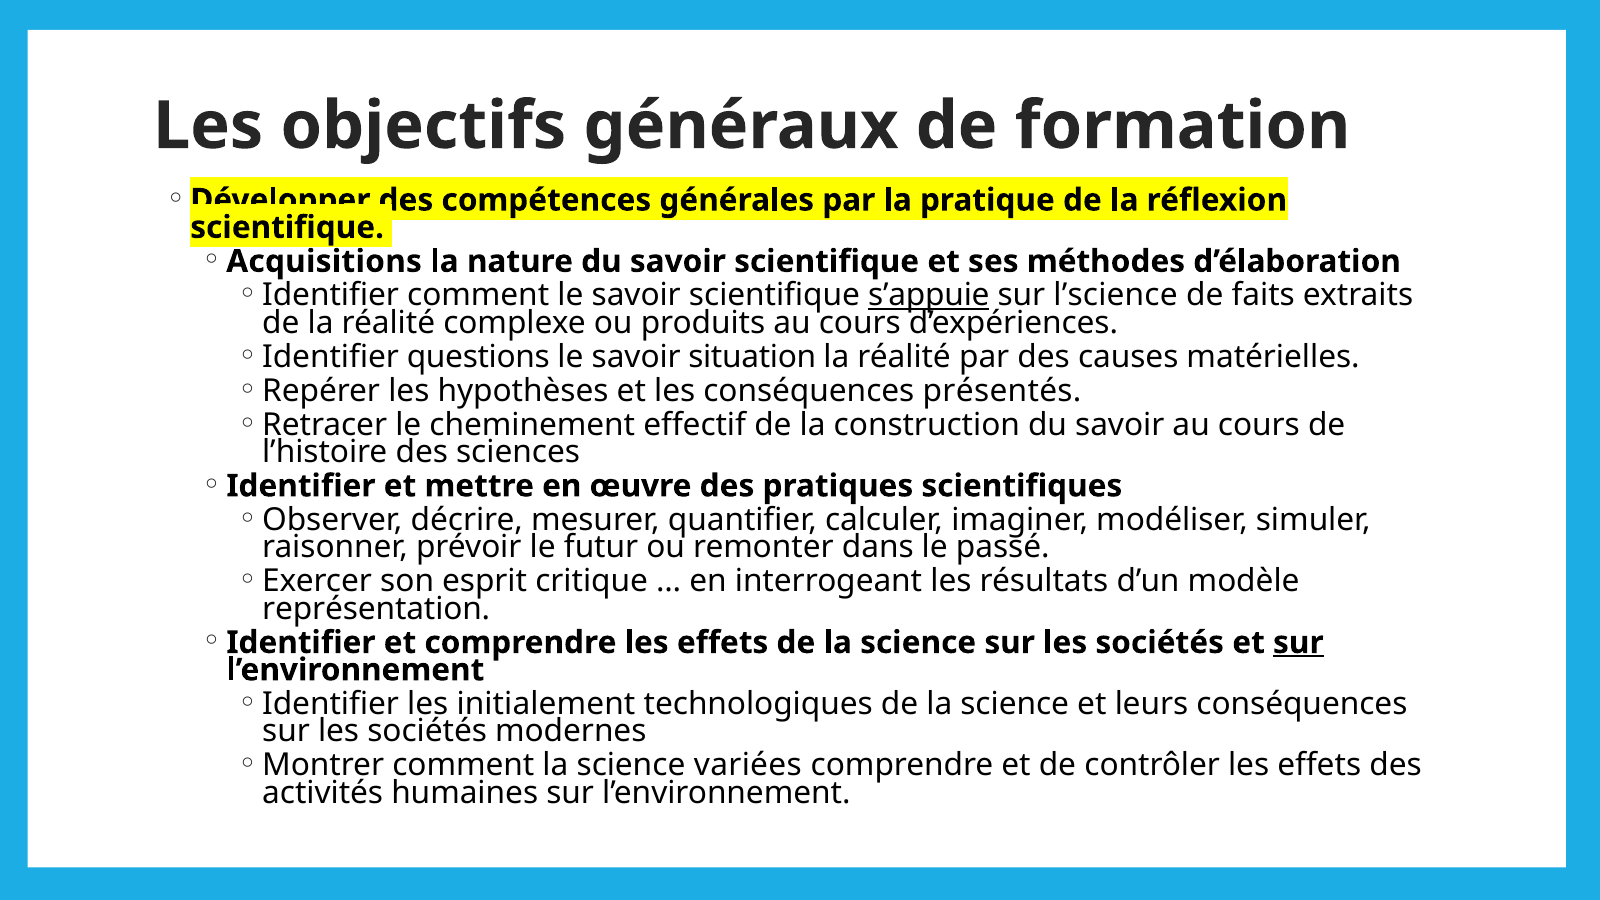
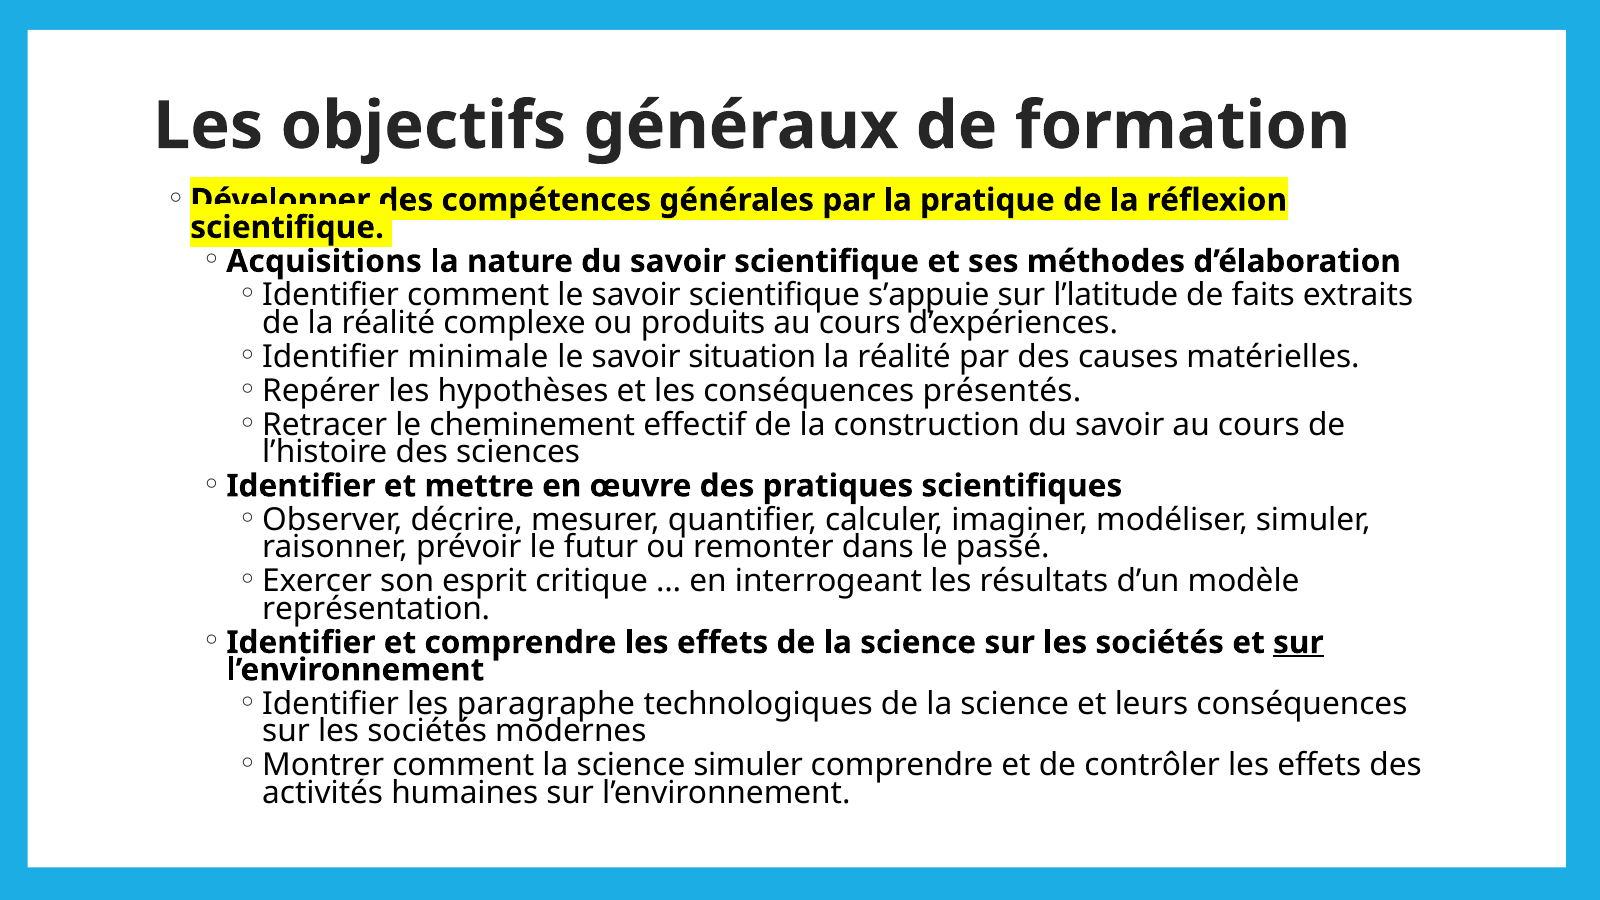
s’appuie underline: present -> none (929, 295)
l’science: l’science -> l’latitude (1116, 295)
questions: questions -> minimale (478, 357)
initialement: initialement -> paragraphe (546, 704)
science variées: variées -> simuler (748, 765)
